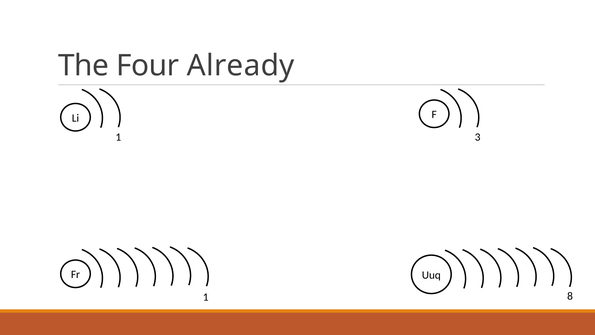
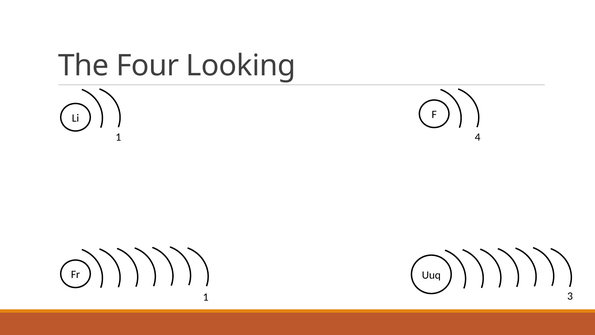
Already: Already -> Looking (241, 66)
3: 3 -> 4 (478, 137)
8: 8 -> 3 (570, 296)
